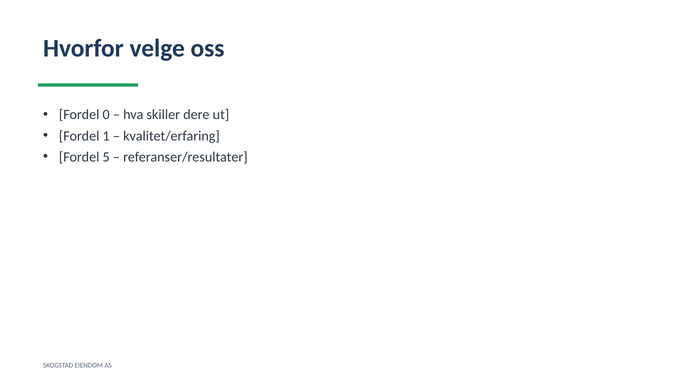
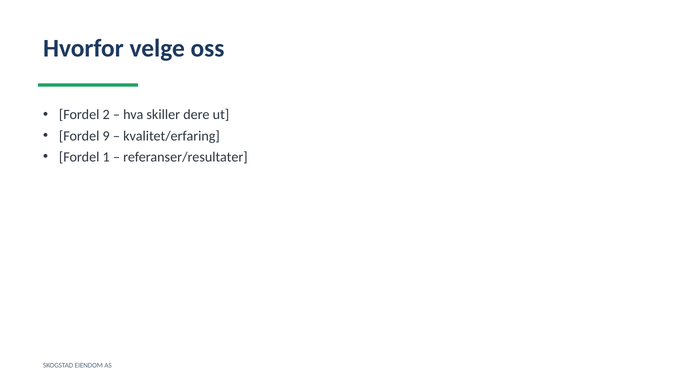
0: 0 -> 2 (106, 115)
1: 1 -> 9 (106, 136)
5: 5 -> 1 (106, 157)
